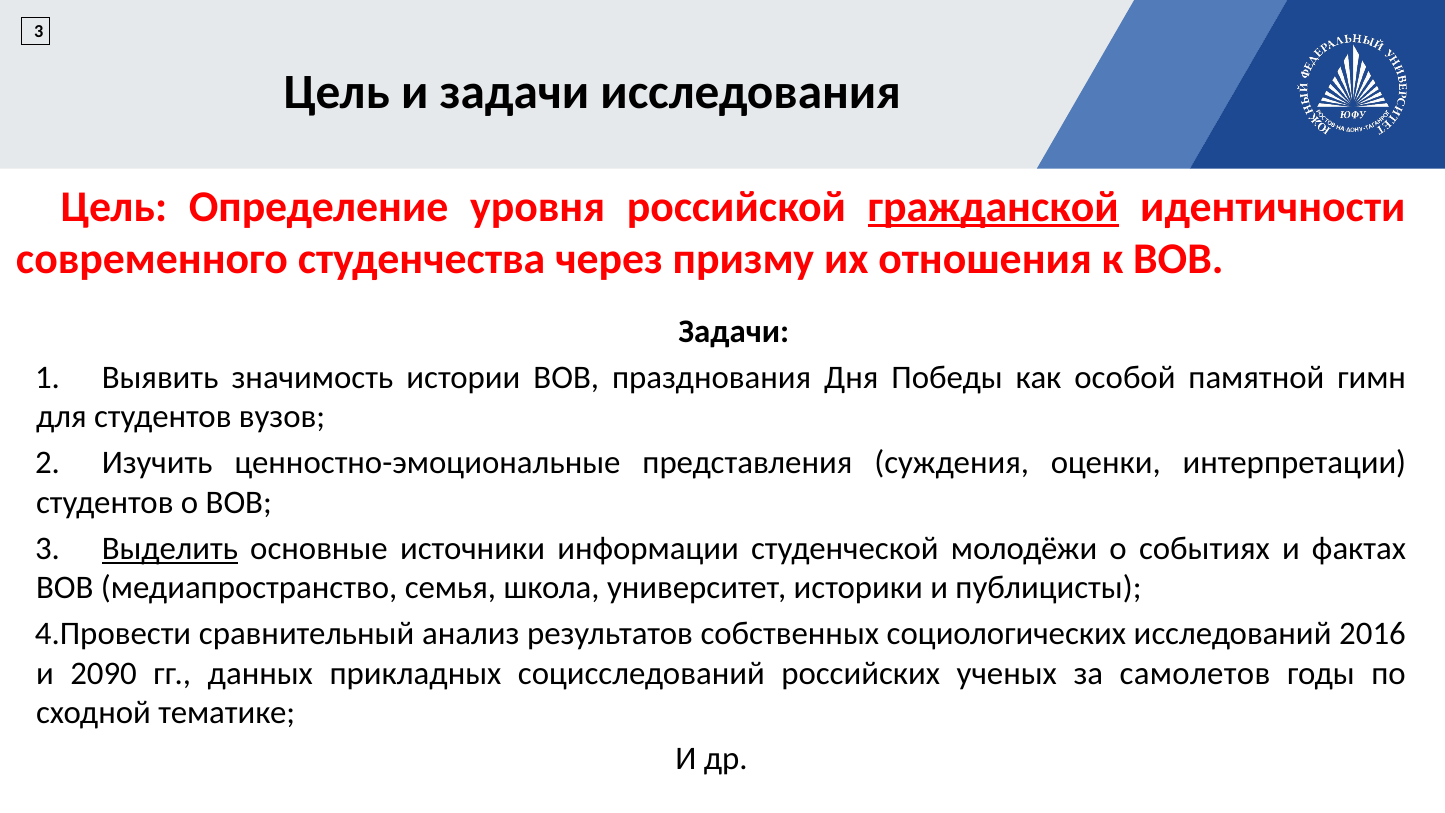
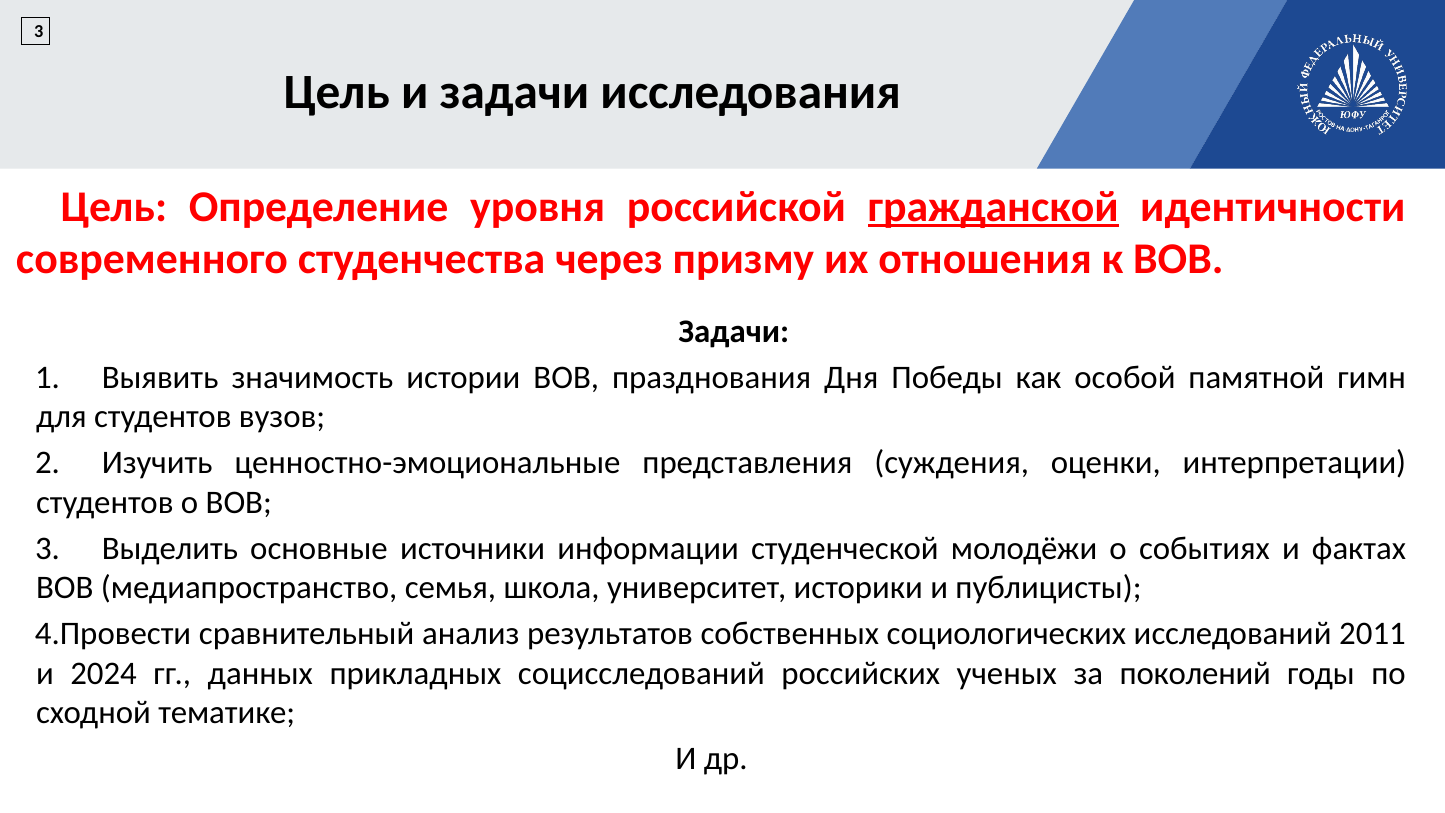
Выделить underline: present -> none (170, 548)
2016: 2016 -> 2011 (1373, 634)
2090: 2090 -> 2024 (104, 673)
самолетов: самолетов -> поколений (1195, 673)
